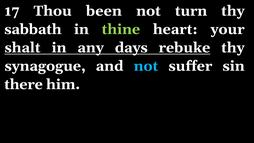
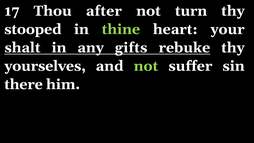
been: been -> after (104, 11)
sabbath: sabbath -> stooped (33, 29)
days: days -> gifts (131, 48)
synagogue: synagogue -> yourselves (45, 66)
not colour: light blue -> light green (146, 66)
